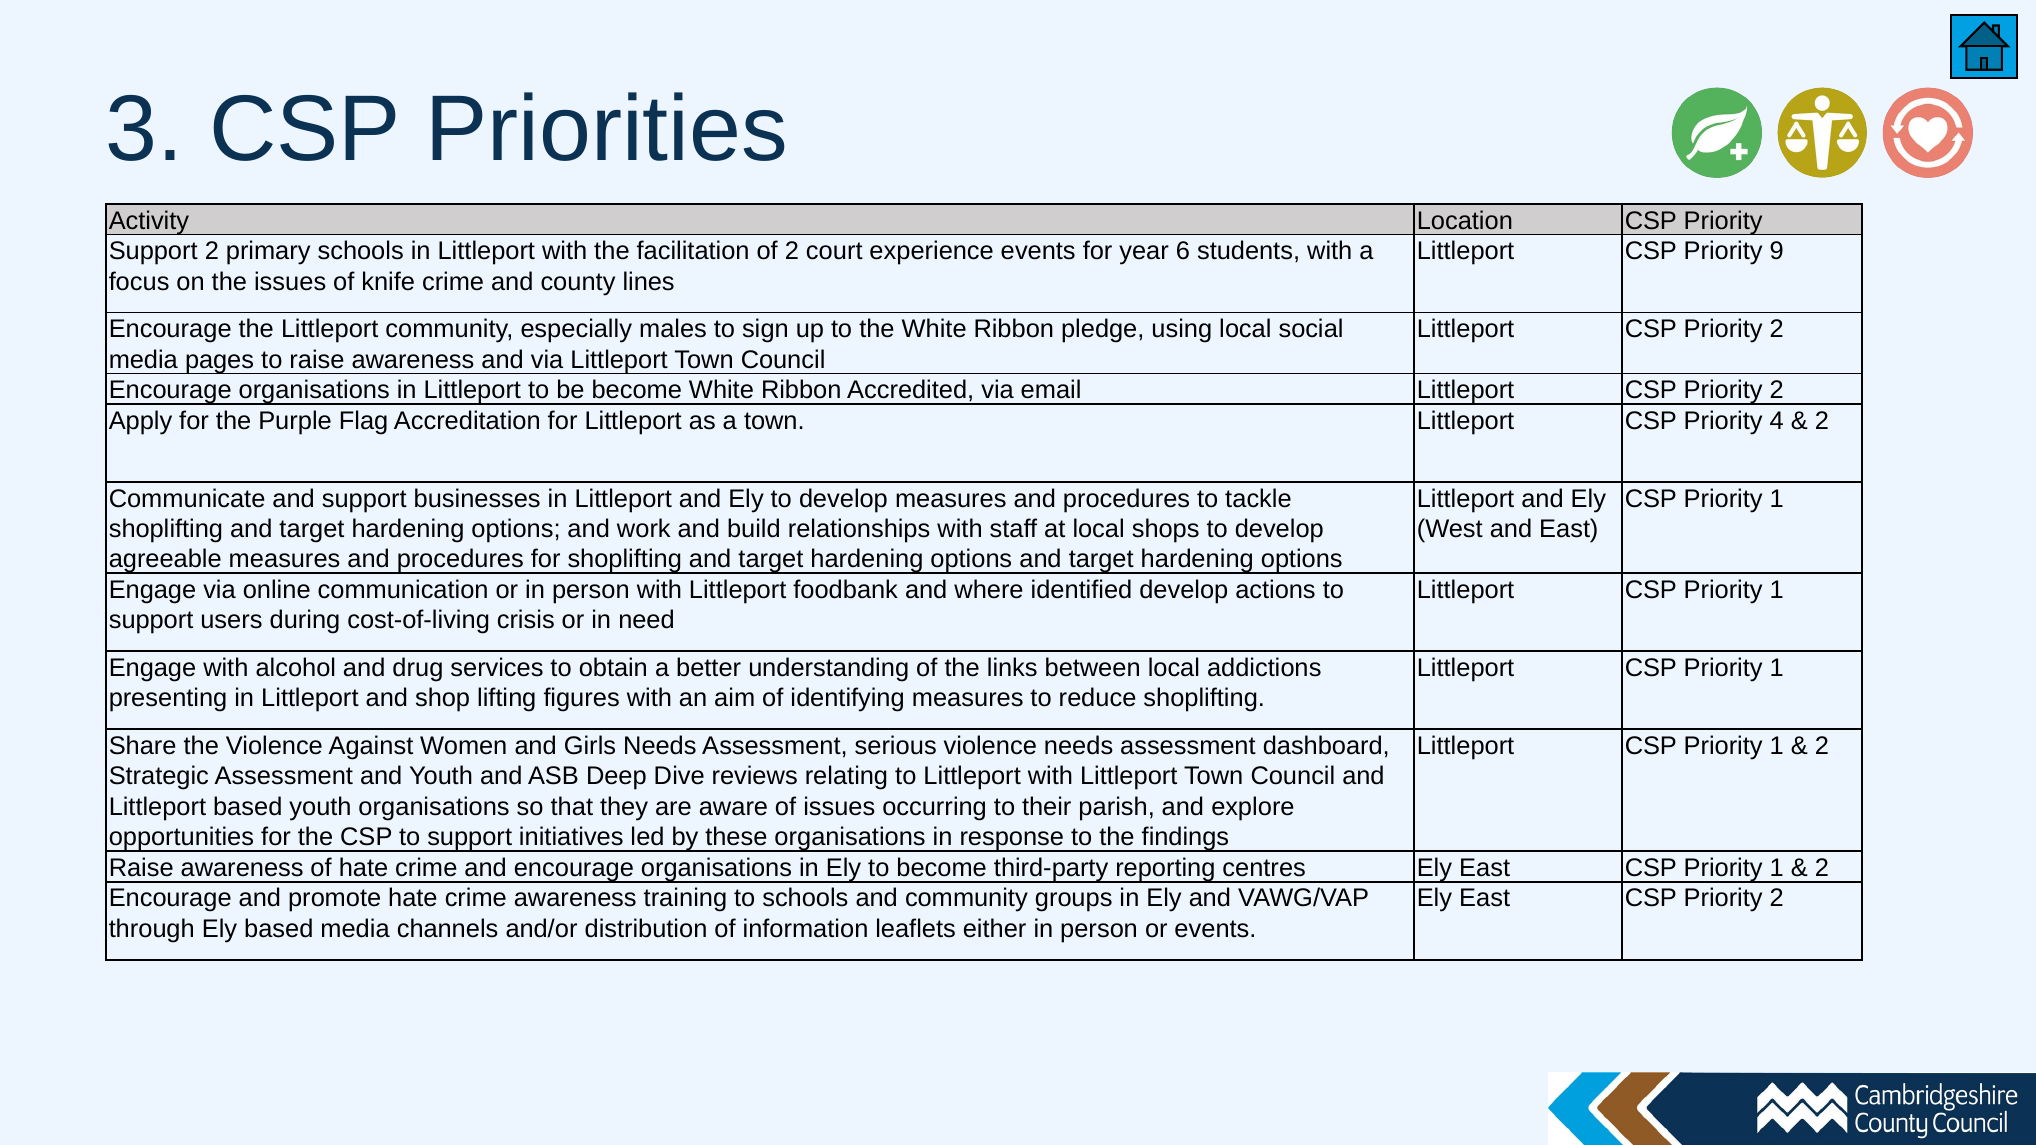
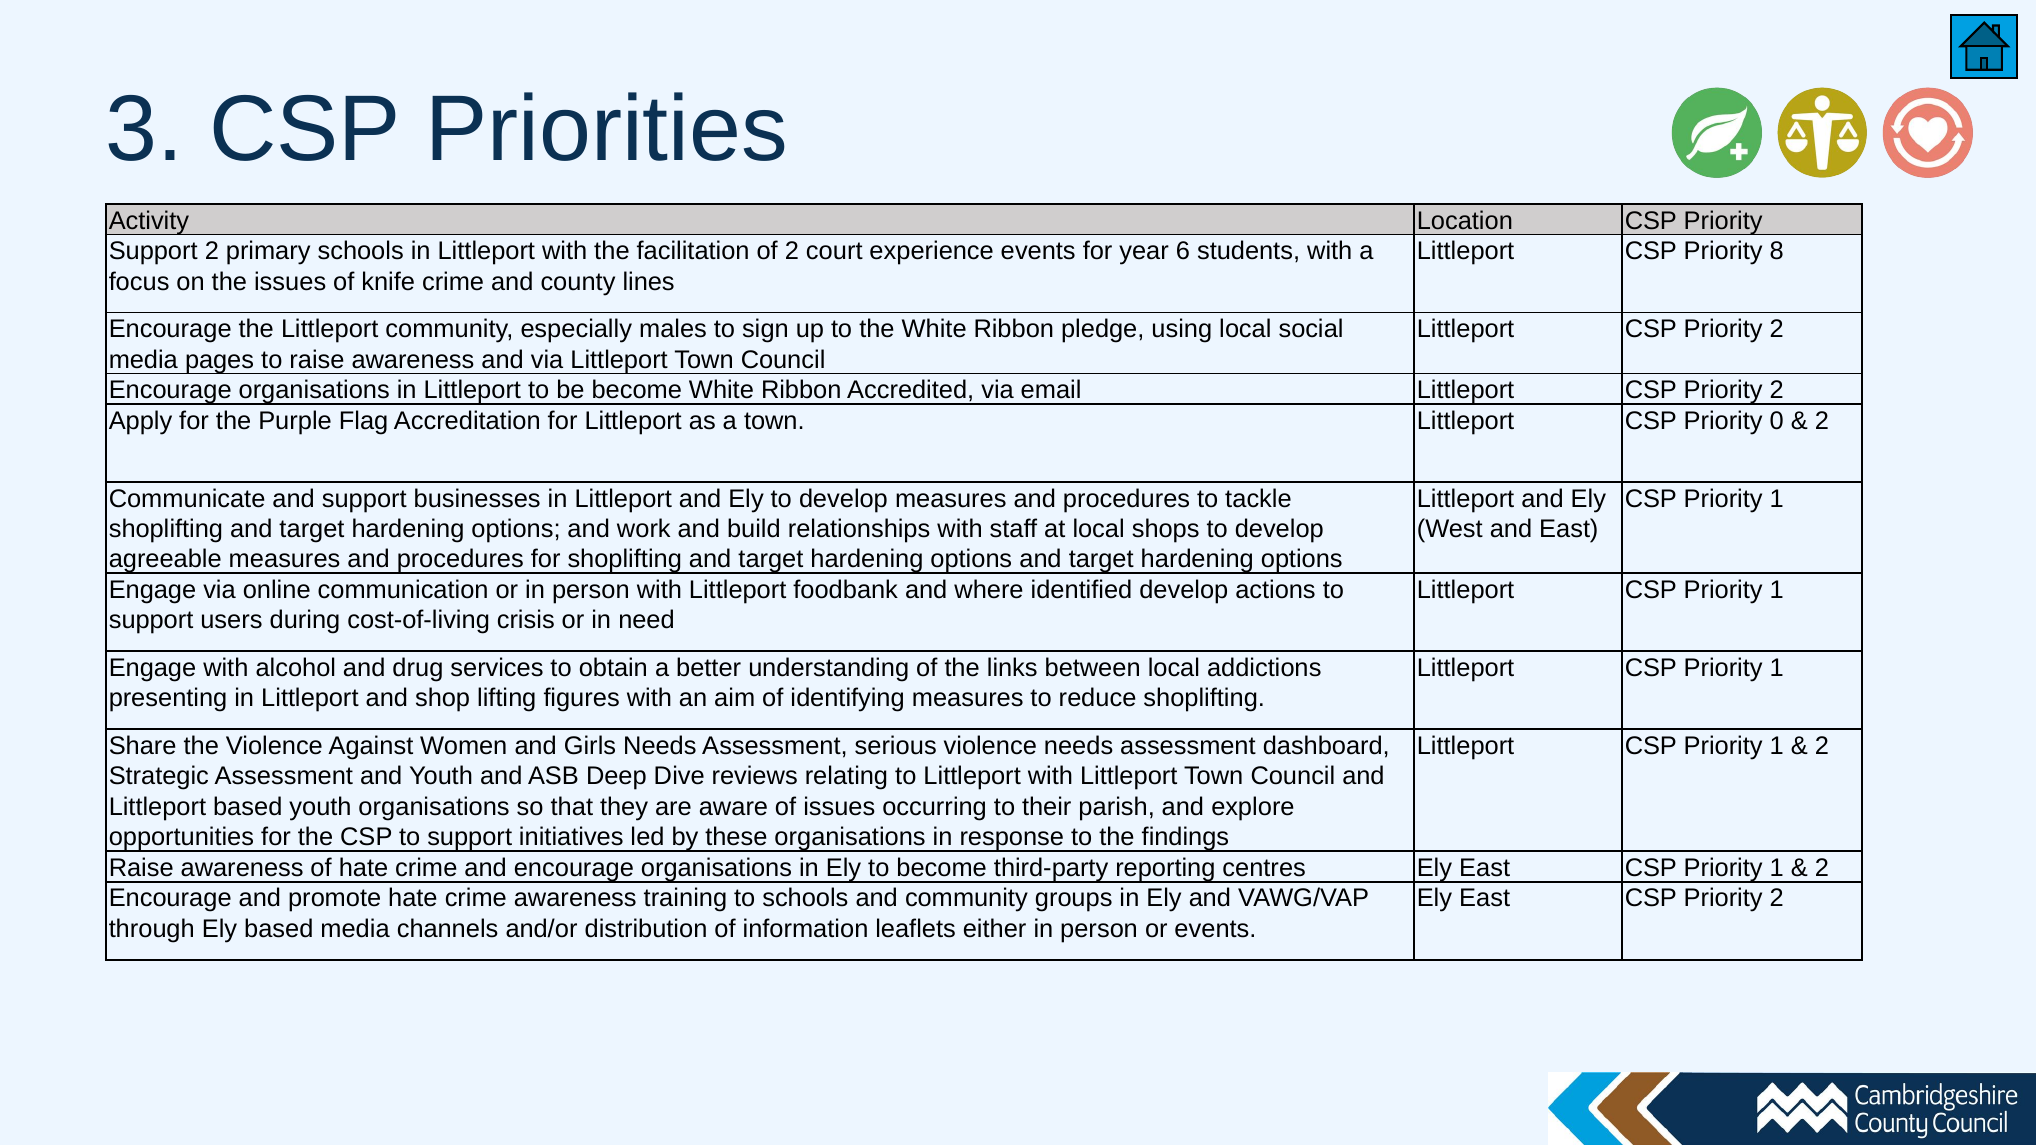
9: 9 -> 8 (1777, 251)
4: 4 -> 0 (1777, 421)
